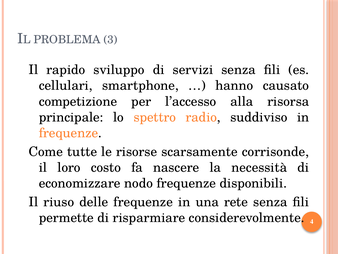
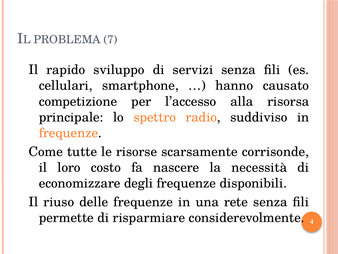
3: 3 -> 7 (111, 40)
nodo: nodo -> degli (139, 183)
